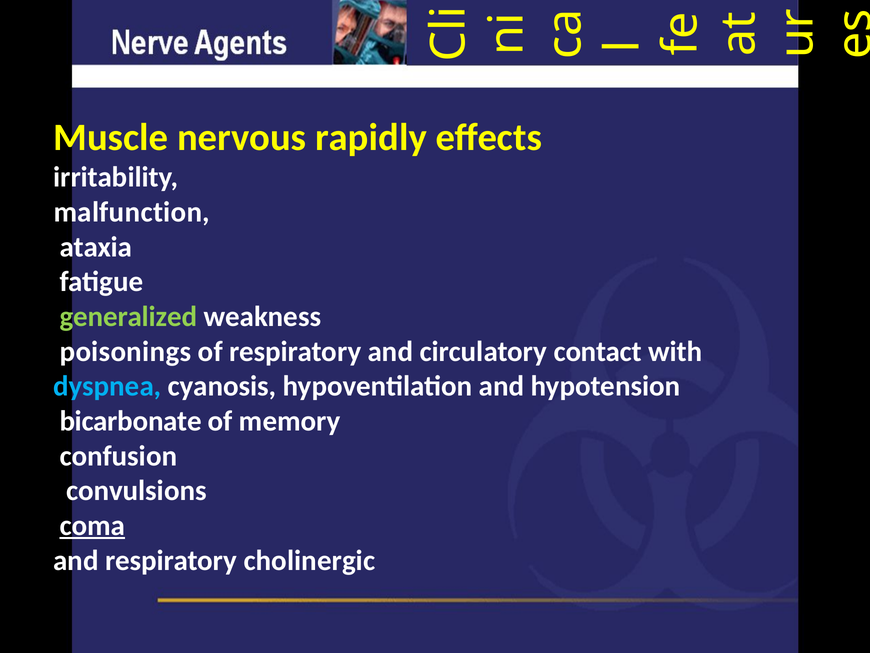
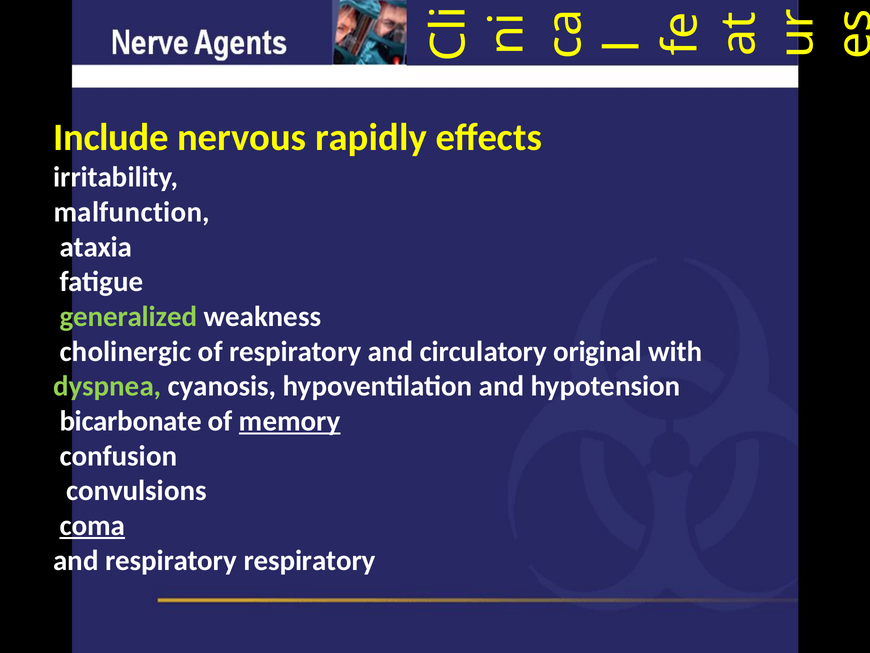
Muscle: Muscle -> Include (111, 137)
poisonings: poisonings -> cholinergic (126, 351)
contact: contact -> original (598, 351)
dyspnea colour: light blue -> light green (107, 386)
memory underline: none -> present (290, 421)
respiratory cholinergic: cholinergic -> respiratory (310, 560)
